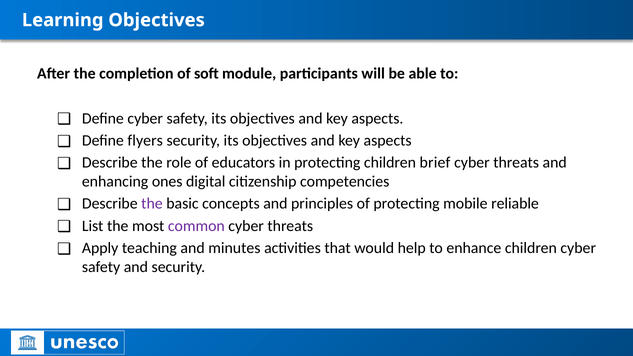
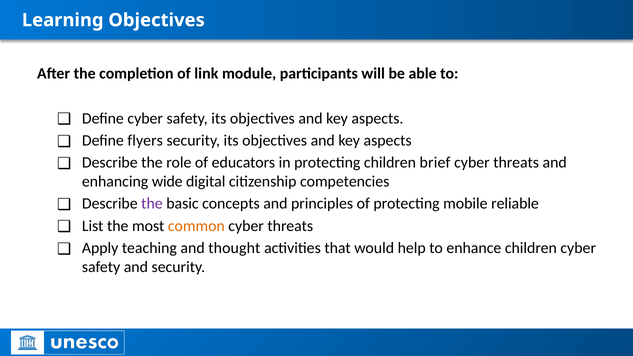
soft: soft -> link (206, 74)
ones: ones -> wide (167, 182)
common colour: purple -> orange (196, 226)
minutes: minutes -> thought (234, 248)
